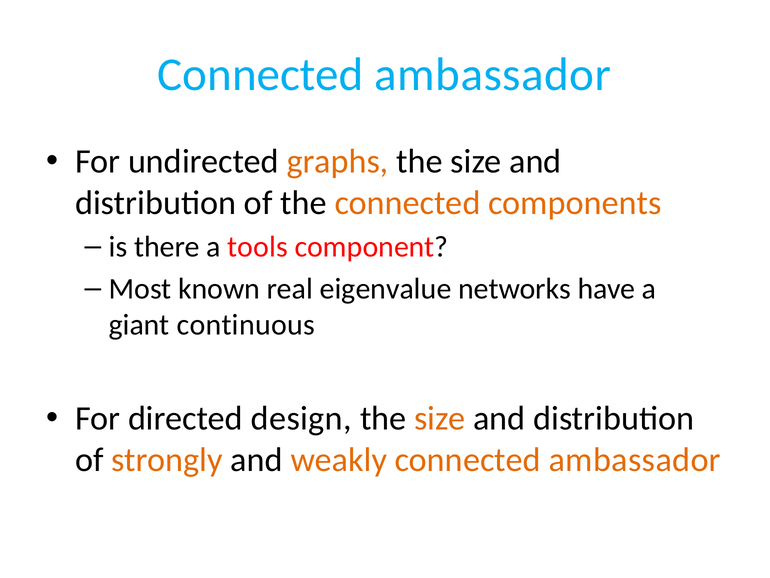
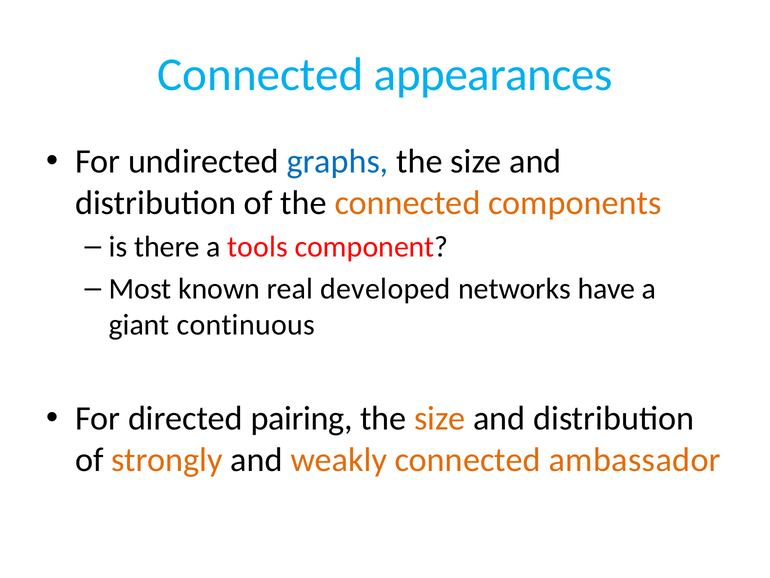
ambassador: ambassador -> appearances (493, 75)
graphs colour: orange -> blue (337, 162)
eigenvalue: eigenvalue -> developed (385, 289)
design: design -> pairing (302, 418)
